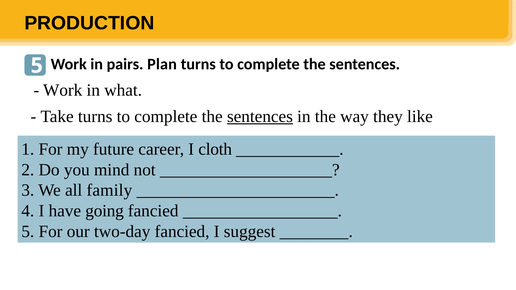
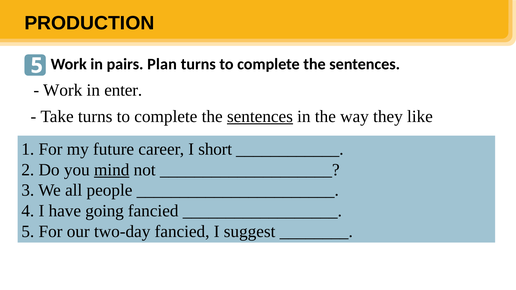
what: what -> enter (123, 90)
cloth: cloth -> short (215, 149)
mind underline: none -> present (112, 170)
family: family -> people (109, 190)
